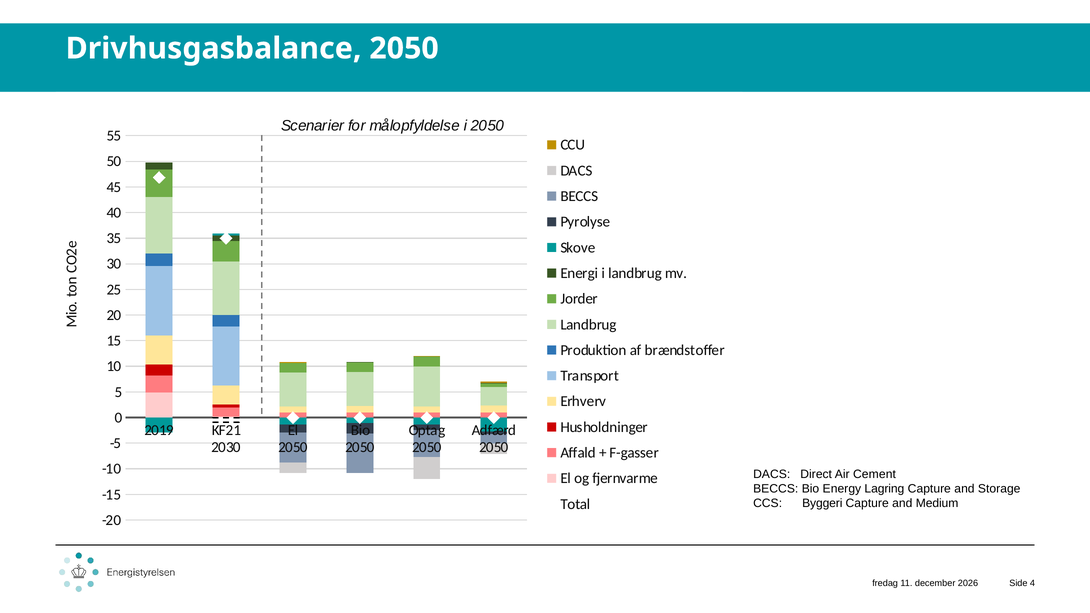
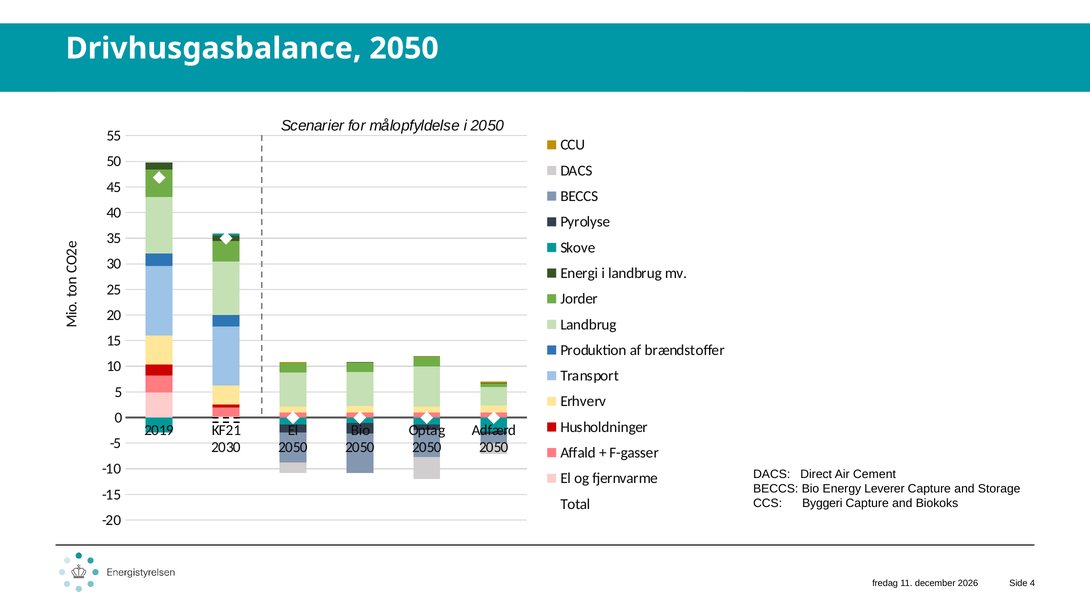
Lagring: Lagring -> Leverer (884, 489)
Medium: Medium -> Biokoks (937, 503)
